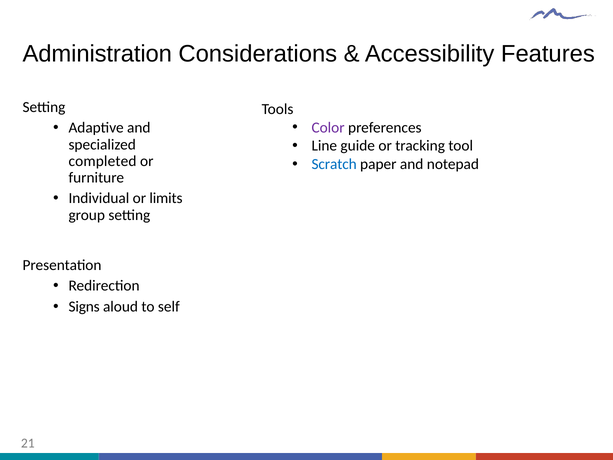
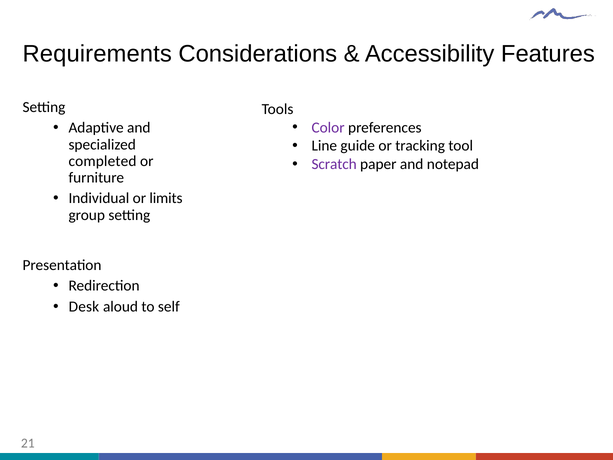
Administration: Administration -> Requirements (97, 54)
Scratch colour: blue -> purple (334, 164)
Signs: Signs -> Desk (84, 307)
